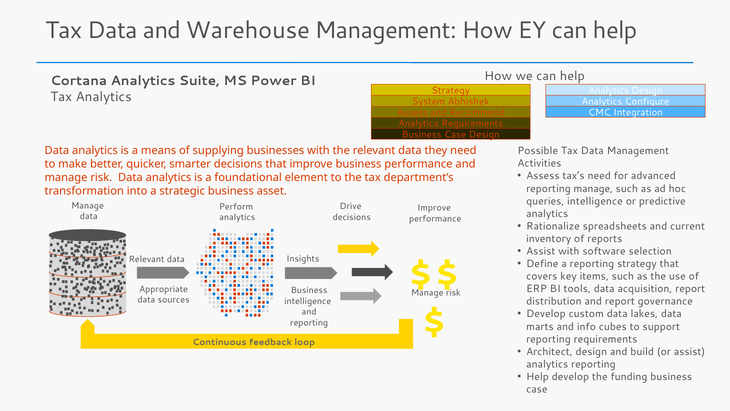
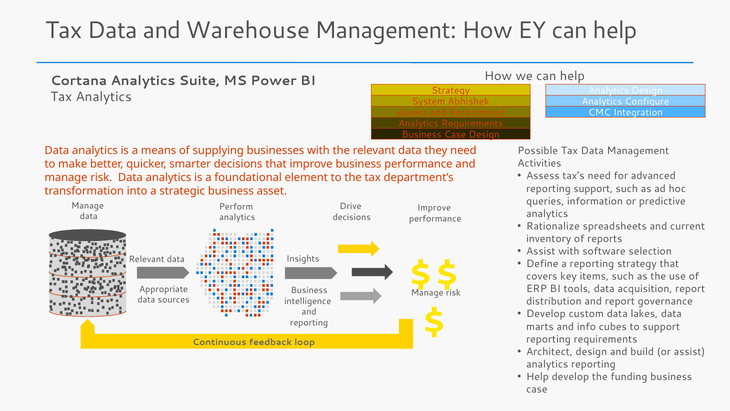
reporting manage: manage -> support (593, 188)
queries intelligence: intelligence -> information (595, 201)
